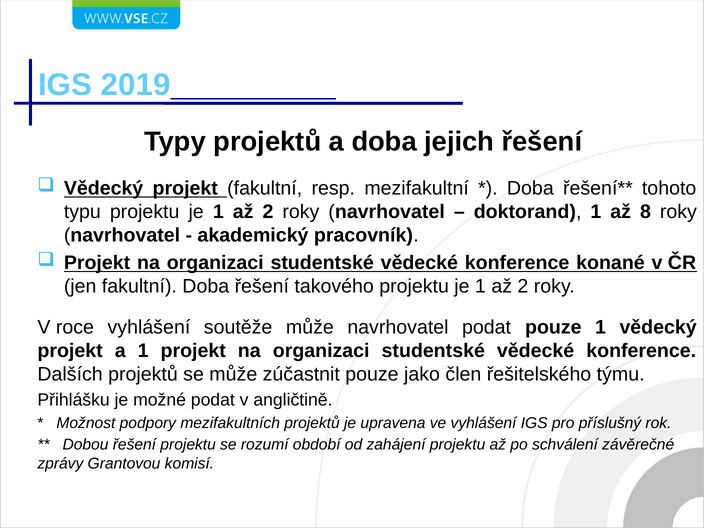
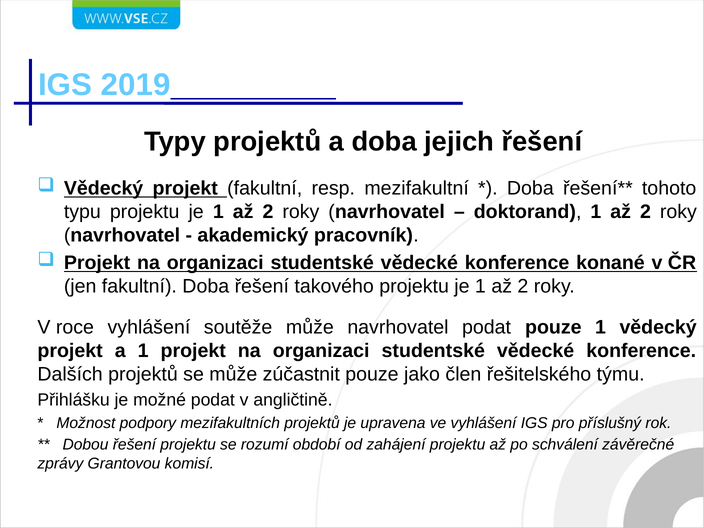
doktorand 1 až 8: 8 -> 2 (645, 212)
